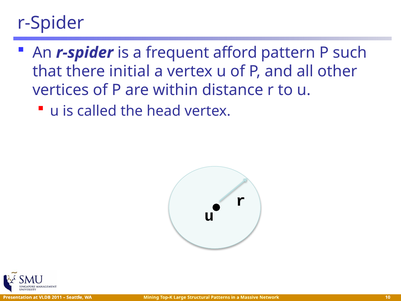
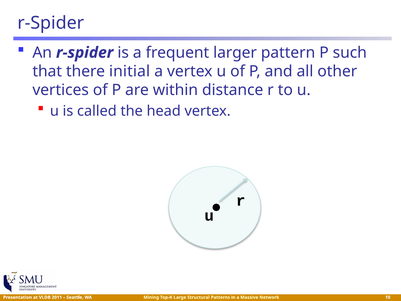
afford: afford -> larger (235, 53)
